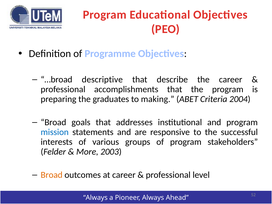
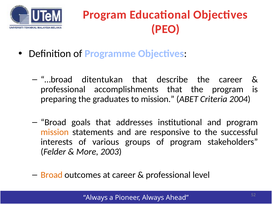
descriptive: descriptive -> ditentukan (102, 80)
to making: making -> mission (158, 99)
mission colour: blue -> orange (55, 132)
